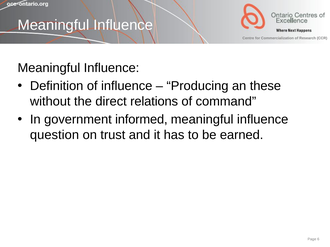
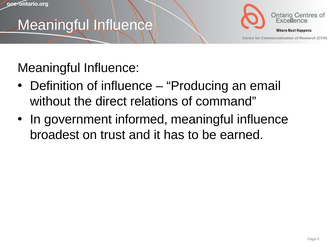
these: these -> email (265, 86)
question: question -> broadest (55, 135)
